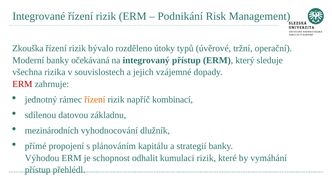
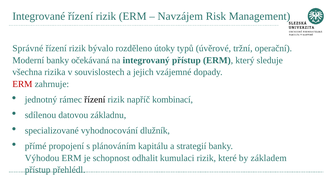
Podnikání: Podnikání -> Navzájem (180, 16)
Zkouška: Zkouška -> Správné (28, 48)
řízení colour: orange -> black (95, 99)
mezinárodních: mezinárodních -> specializované (52, 130)
vymáhání: vymáhání -> základem (269, 158)
